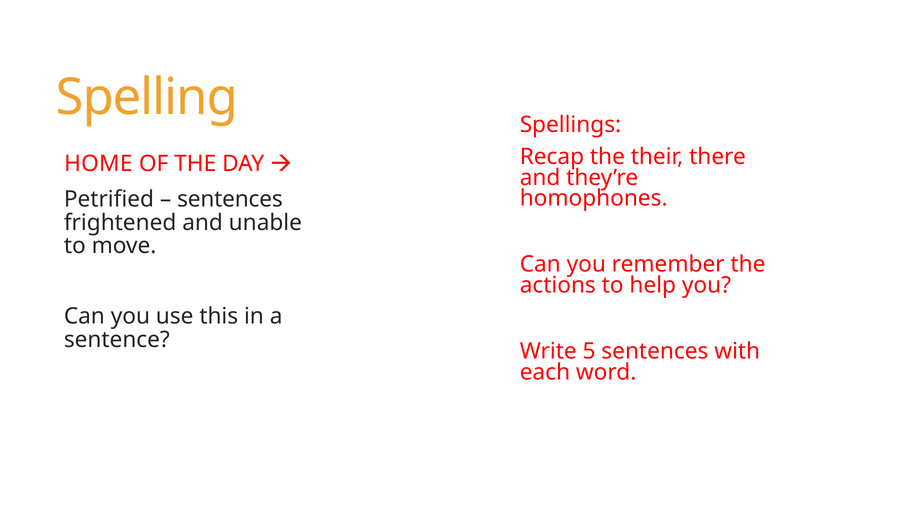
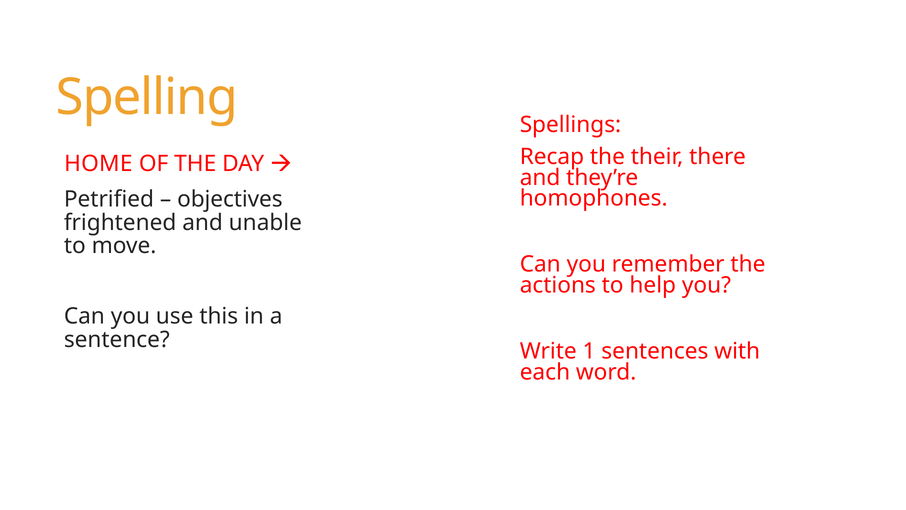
sentences: sentences -> objectives (230, 199)
5: 5 -> 1 (589, 351)
